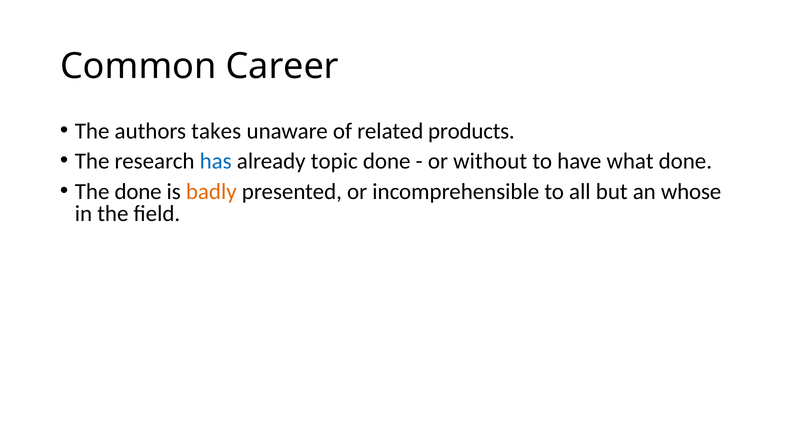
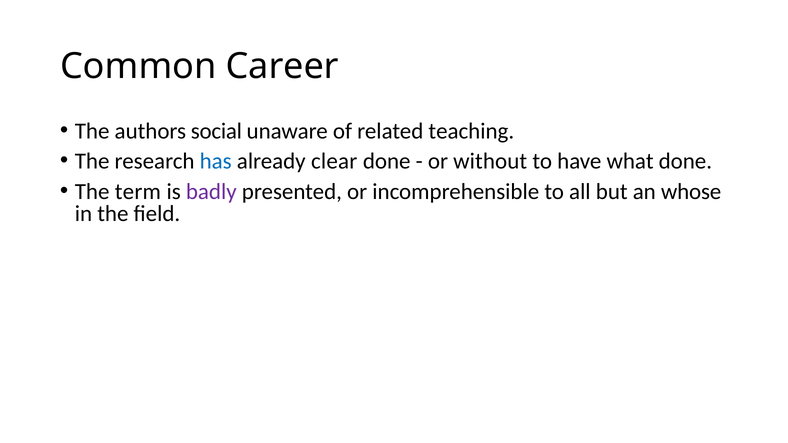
takes: takes -> social (216, 131)
products: products -> teaching (471, 131)
topic: topic -> clear (334, 161)
The done: done -> term (138, 192)
badly colour: orange -> purple (211, 192)
